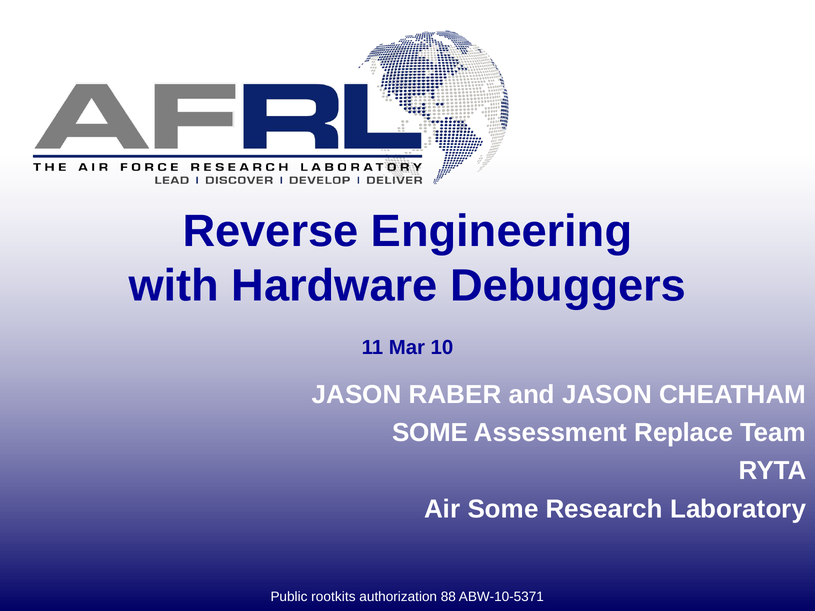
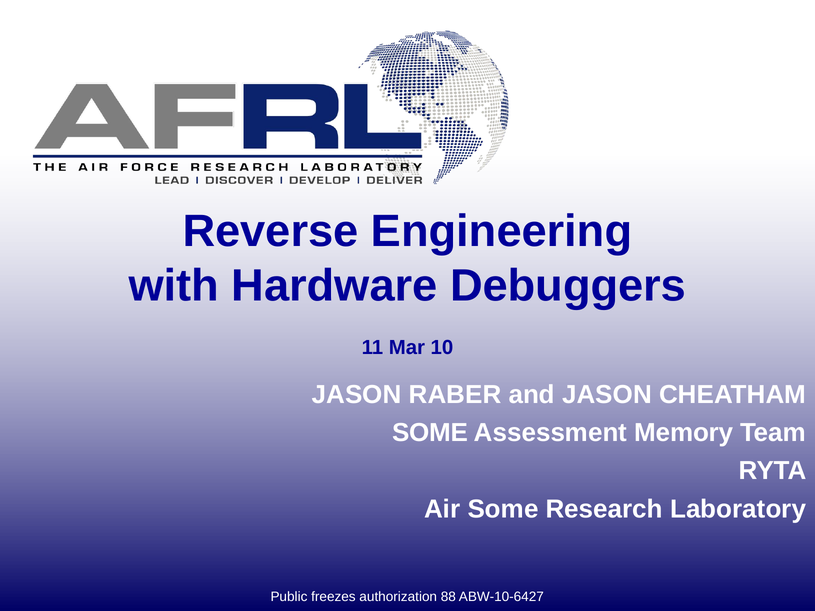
Replace: Replace -> Memory (684, 433)
rootkits: rootkits -> freezes (333, 597)
ABW-10-5371: ABW-10-5371 -> ABW-10-6427 (501, 597)
